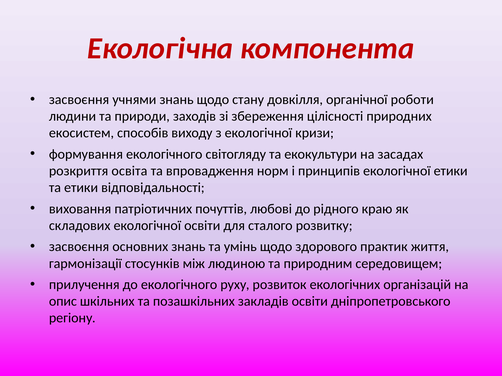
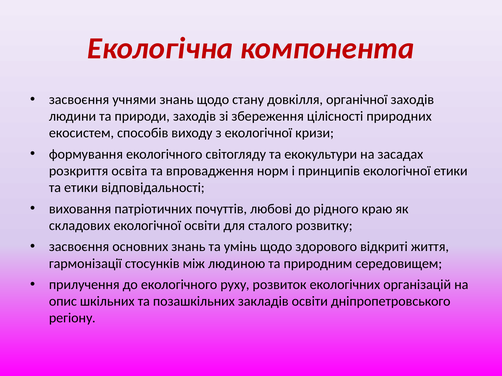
органічної роботи: роботи -> заходів (412, 100)
практик: практик -> відкриті (384, 247)
